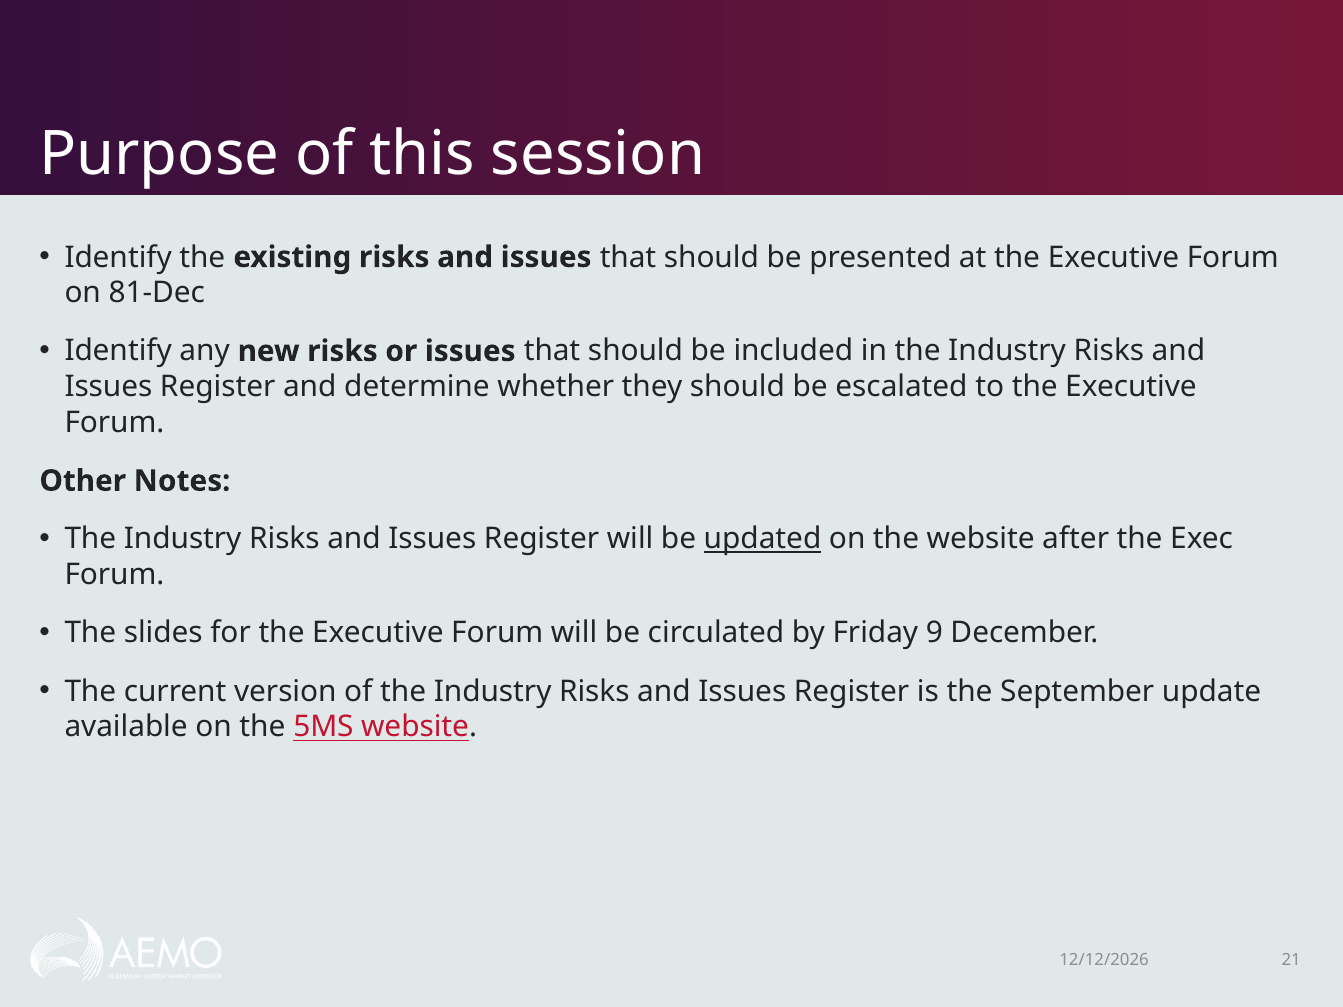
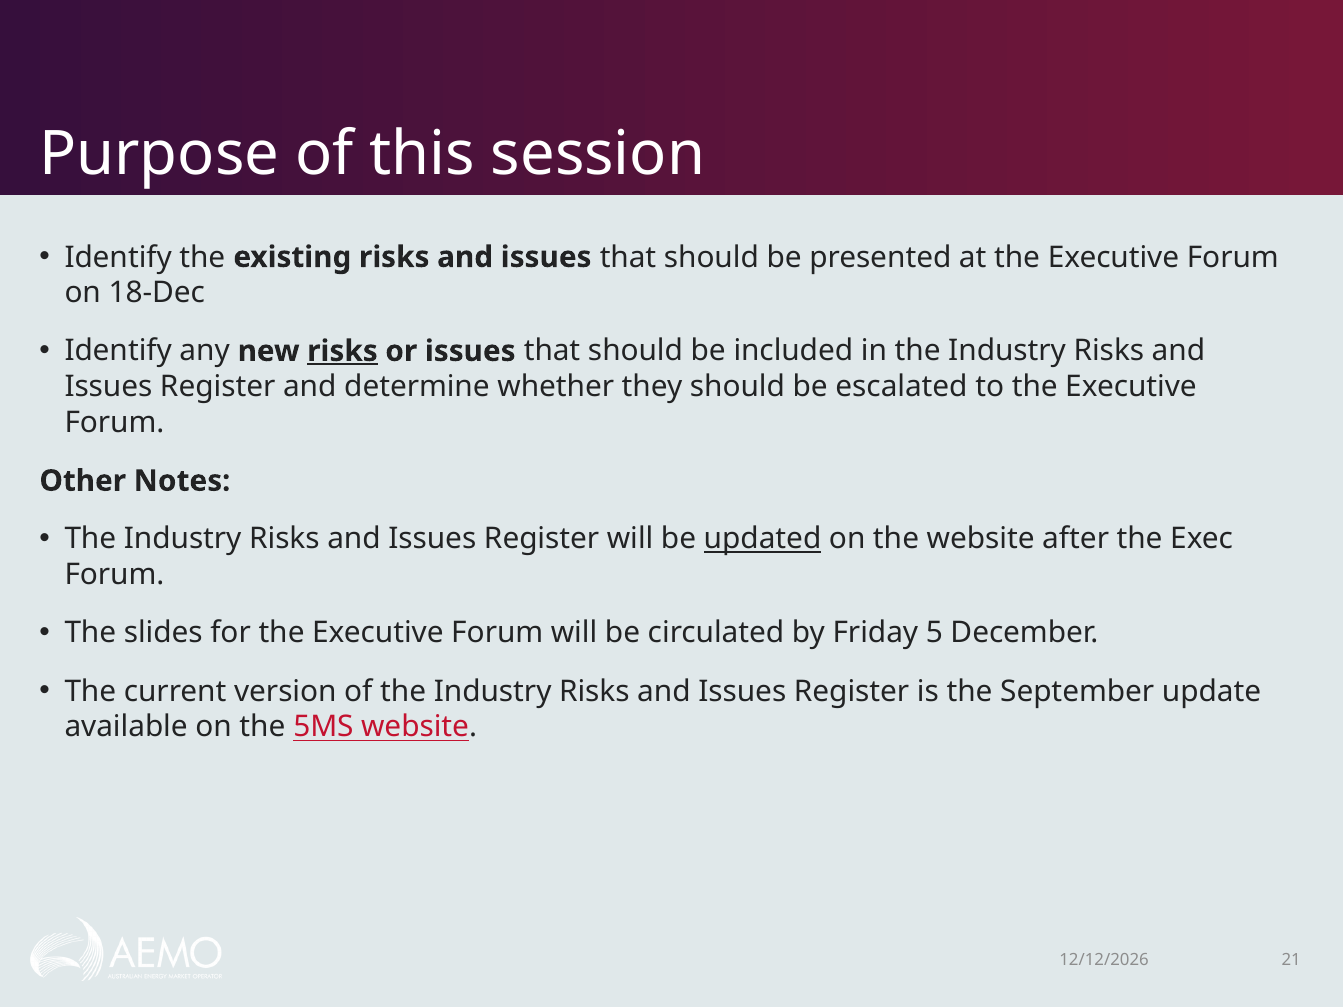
81-Dec: 81-Dec -> 18-Dec (157, 293)
risks underline: none -> present (342, 351)
9: 9 -> 5 (934, 633)
